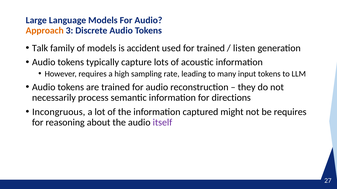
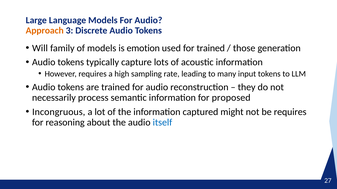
Talk: Talk -> Will (40, 48)
accident: accident -> emotion (143, 48)
listen: listen -> those (244, 48)
directions: directions -> proposed (231, 98)
itself colour: purple -> blue (162, 123)
